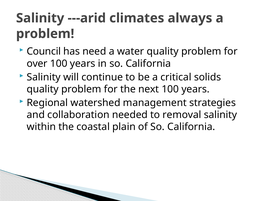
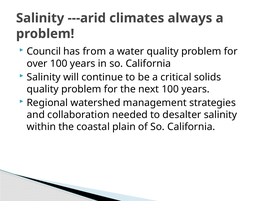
need: need -> from (94, 51)
removal: removal -> desalter (182, 115)
